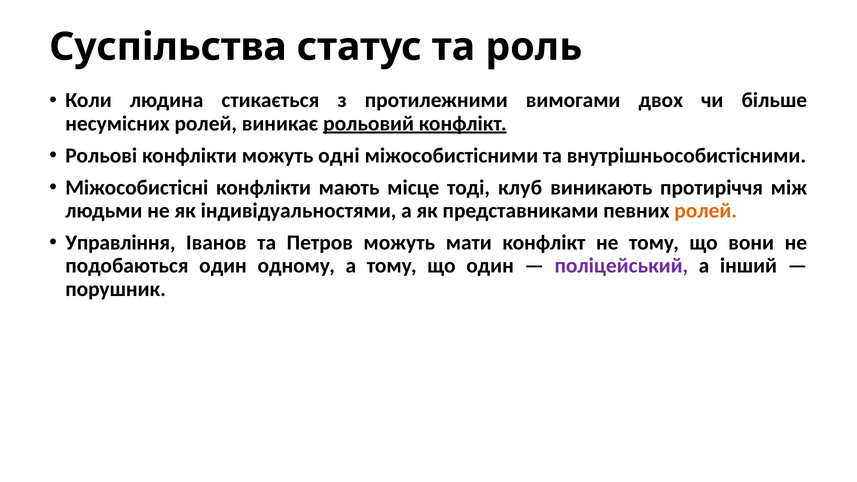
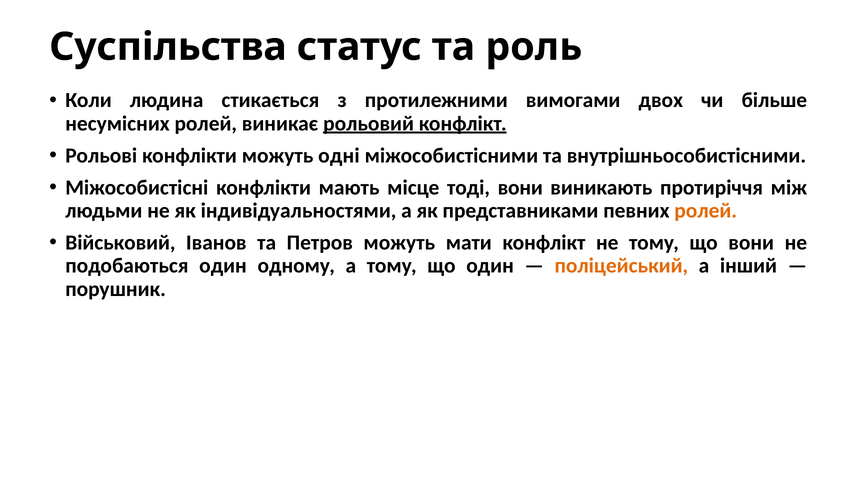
тоді клуб: клуб -> вони (520, 188)
Управління: Управління -> Військовий (120, 243)
поліцейський colour: purple -> orange (621, 266)
